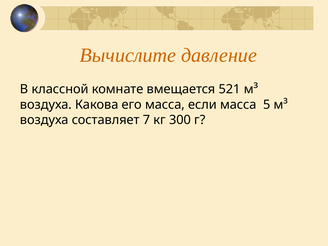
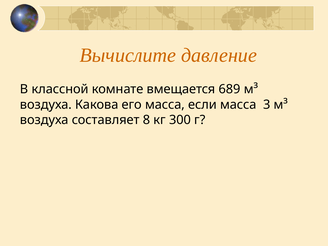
521: 521 -> 689 (230, 89)
5: 5 -> 3 (267, 105)
7: 7 -> 8 (147, 120)
